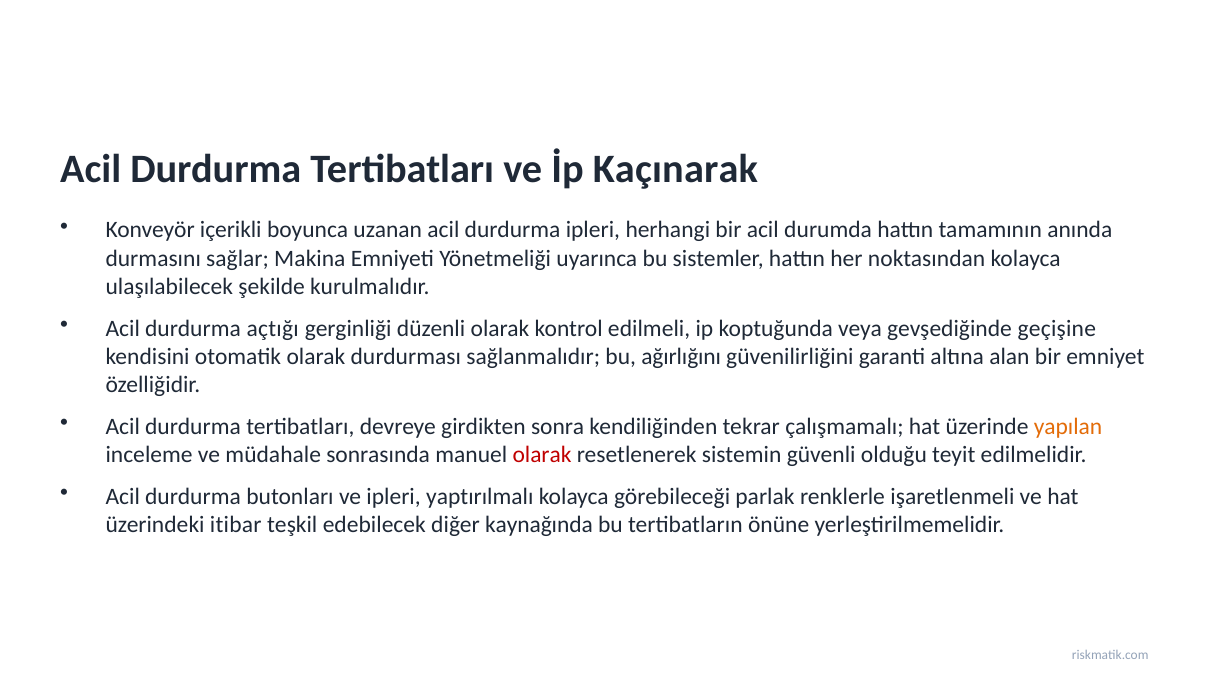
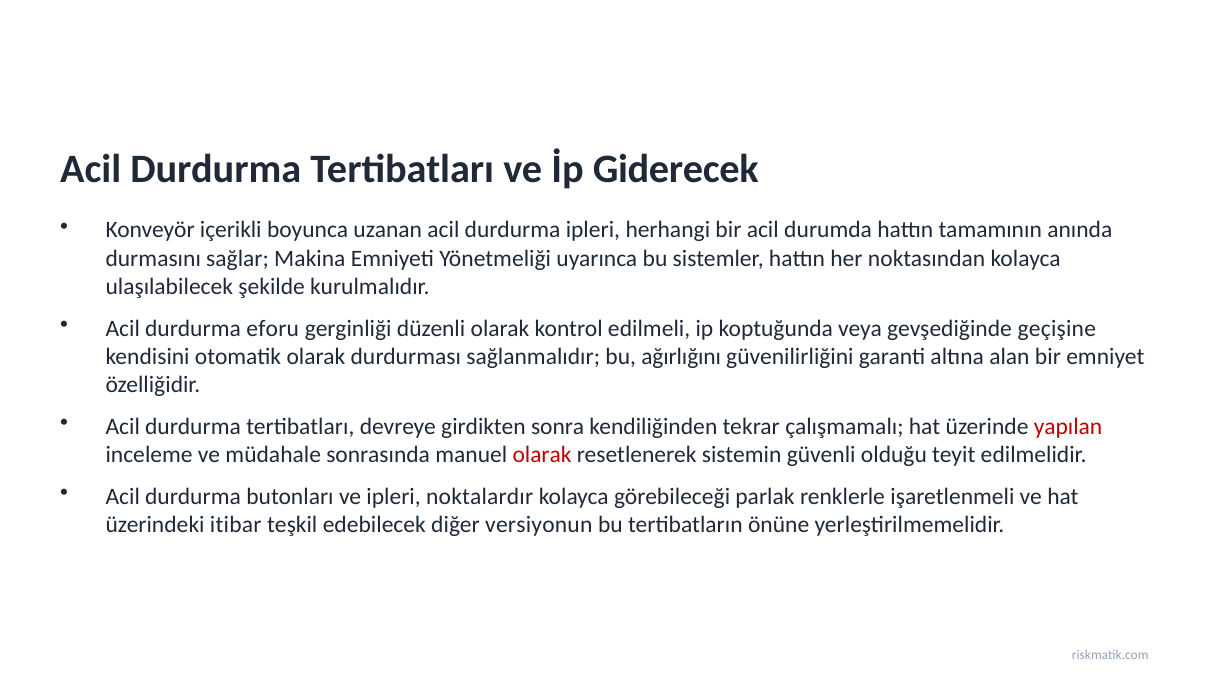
Kaçınarak: Kaçınarak -> Giderecek (676, 170)
açtığı: açtığı -> eforu (273, 328)
yapılan colour: orange -> red (1068, 427)
yaptırılmalı: yaptırılmalı -> noktalardır (480, 497)
kaynağında: kaynağında -> versiyonun (539, 525)
